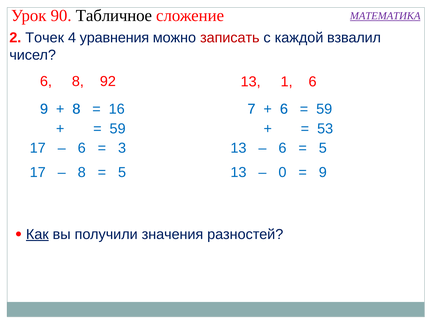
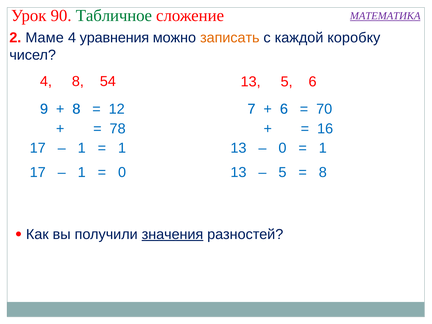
Табличное colour: black -> green (114, 15)
Точек: Точек -> Маме (45, 38)
записать colour: red -> orange (230, 38)
взвалил: взвалил -> коробку (354, 38)
6: 6 -> 4 (46, 81)
92: 92 -> 54 (108, 81)
13 1: 1 -> 5 (287, 82)
16: 16 -> 12 (117, 109)
59: 59 -> 70 (324, 109)
59: 59 -> 78 (118, 129)
53: 53 -> 16 (325, 129)
6: 6 -> 1 (82, 148)
3: 3 -> 1 (122, 148)
6: 6 -> 0 (282, 148)
5: 5 -> 1 (323, 148)
8: 8 -> 1 (82, 172)
5: 5 -> 0 (122, 172)
0: 0 -> 5 (282, 172)
9: 9 -> 8 (323, 172)
Как underline: present -> none (37, 234)
значения underline: none -> present (172, 234)
